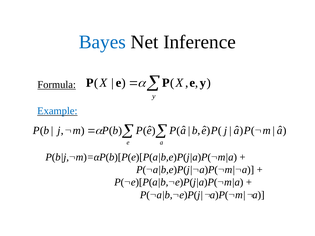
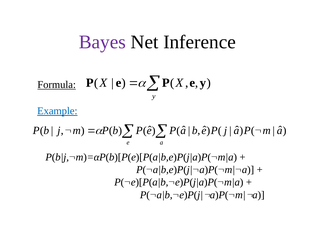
Bayes colour: blue -> purple (102, 42)
